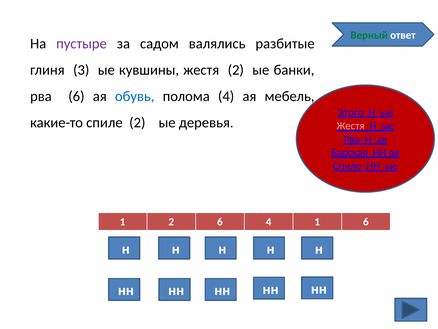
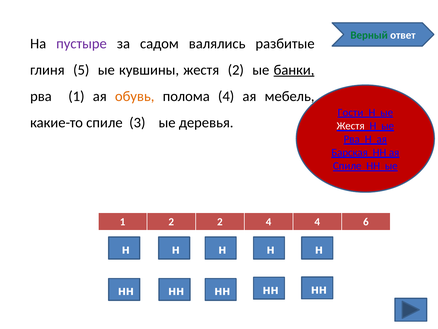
3: 3 -> 5 (81, 70)
банки underline: none -> present (294, 70)
рва 6: 6 -> 1 (76, 96)
обувь colour: blue -> orange (135, 96)
Этого: Этого -> Гости (351, 112)
спиле 2: 2 -> 3 (137, 122)
Жестя colour: pink -> white (351, 126)
2 6: 6 -> 2 (220, 222)
4 1: 1 -> 4 (317, 222)
